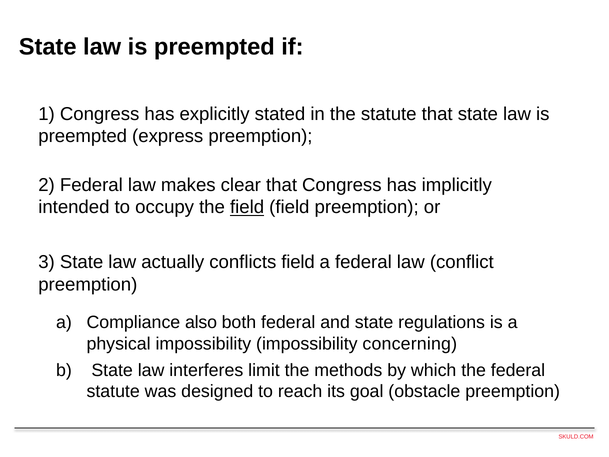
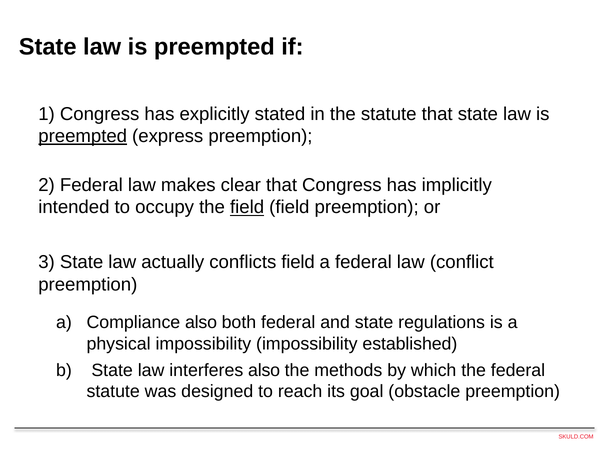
preempted underline: none -> present (83, 136)
concerning: concerning -> established (410, 344)
interferes limit: limit -> also (264, 370)
